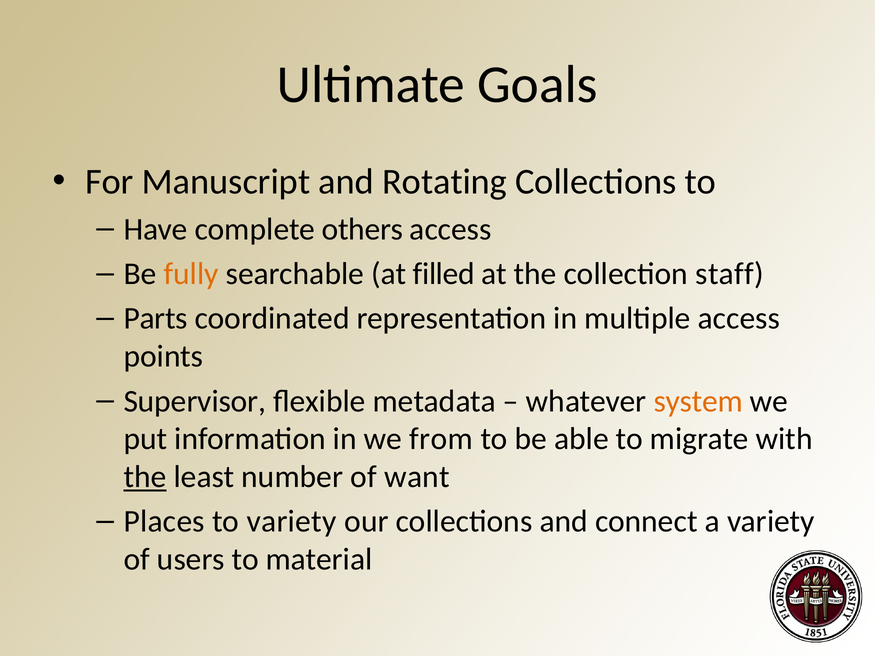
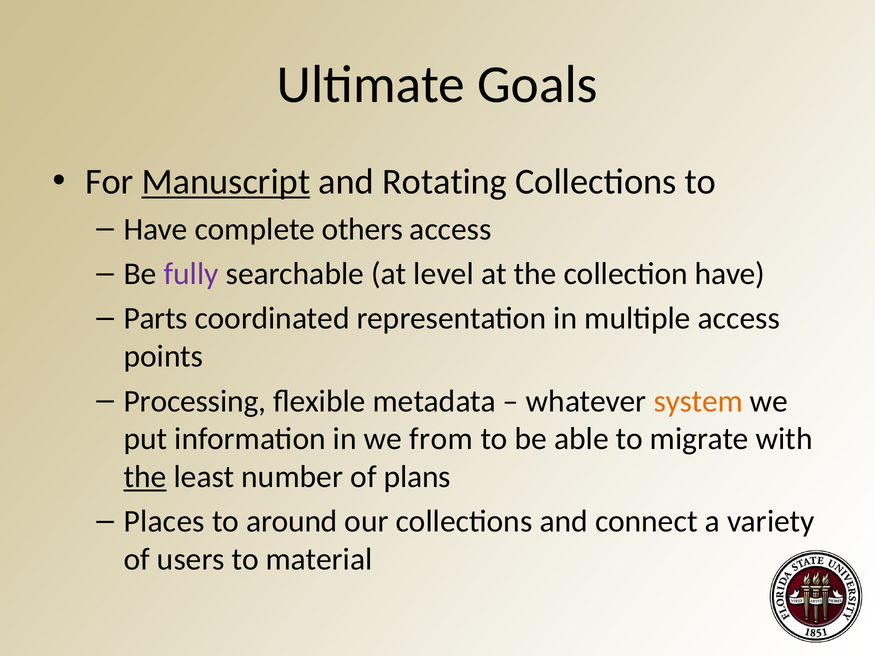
Manuscript underline: none -> present (226, 182)
fully colour: orange -> purple (191, 274)
filled: filled -> level (444, 274)
collection staff: staff -> have (730, 274)
Supervisor: Supervisor -> Processing (195, 401)
want: want -> plans (417, 477)
to variety: variety -> around (292, 522)
